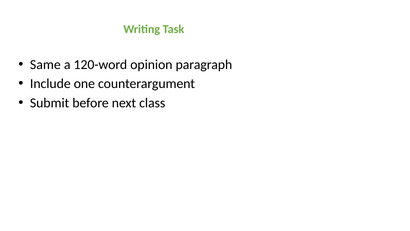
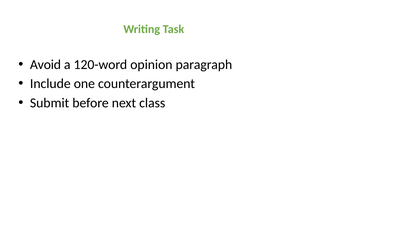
Same: Same -> Avoid (45, 65)
